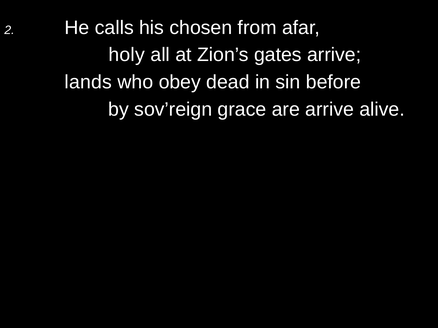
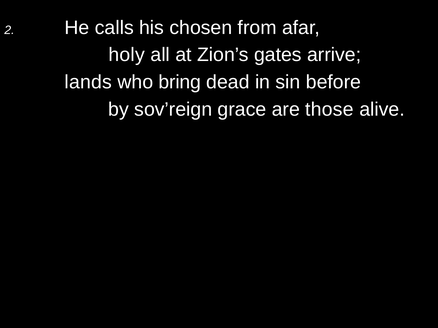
obey: obey -> bring (180, 82)
are arrive: arrive -> those (330, 109)
